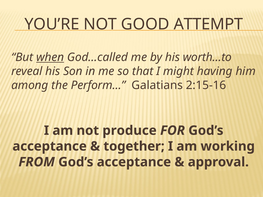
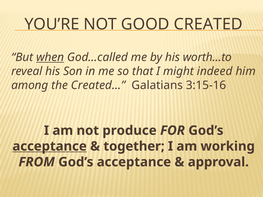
ATTEMPT: ATTEMPT -> CREATED (208, 24)
having: having -> indeed (215, 71)
Perform…: Perform… -> Created… (98, 85)
2:15-16: 2:15-16 -> 3:15-16 (206, 85)
acceptance underline: none -> present (50, 146)
